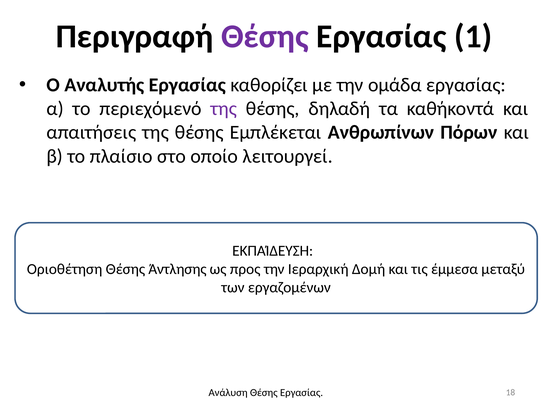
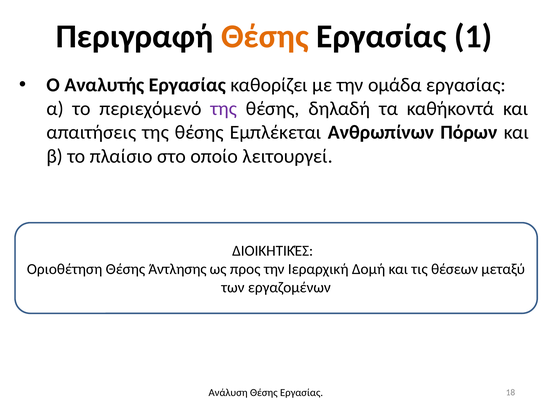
Θέσης colour: purple -> orange (265, 37)
ΕΚΠΑΊΔΕΥΣΗ: ΕΚΠΑΊΔΕΥΣΗ -> ΔΙΟΙΚΗΤΙΚΈΣ (273, 251)
έμμεσα: έμμεσα -> θέσεων (455, 269)
